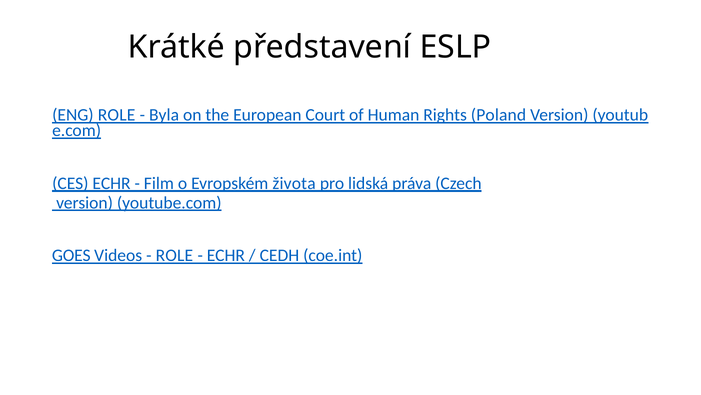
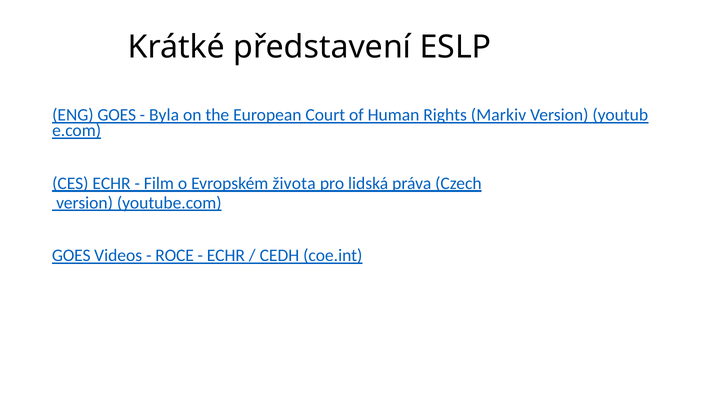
ENG ROLE: ROLE -> GOES (117, 115)
Poland: Poland -> Markiv (499, 115)
ROLE: ROLE -> ROCE (175, 255)
